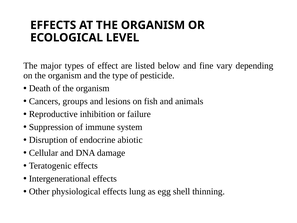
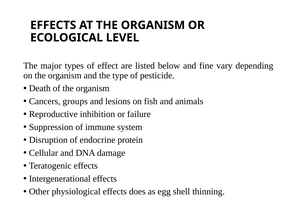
abiotic: abiotic -> protein (130, 140)
lung: lung -> does (137, 191)
